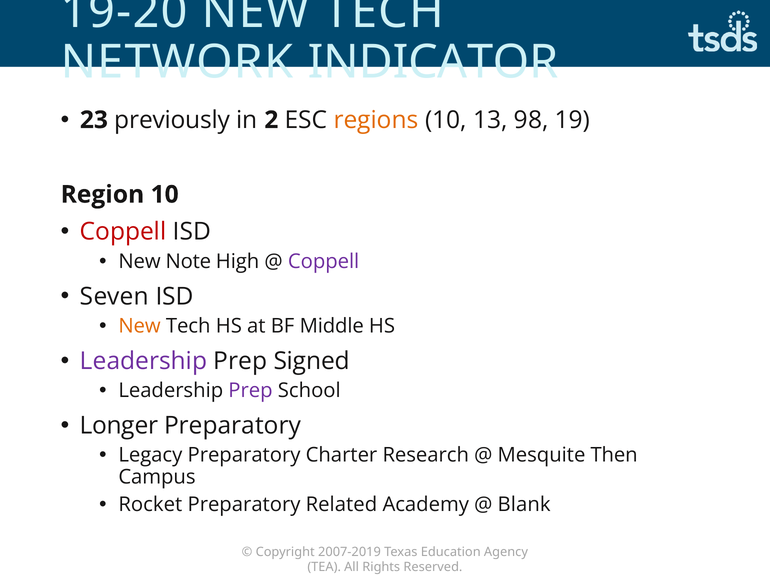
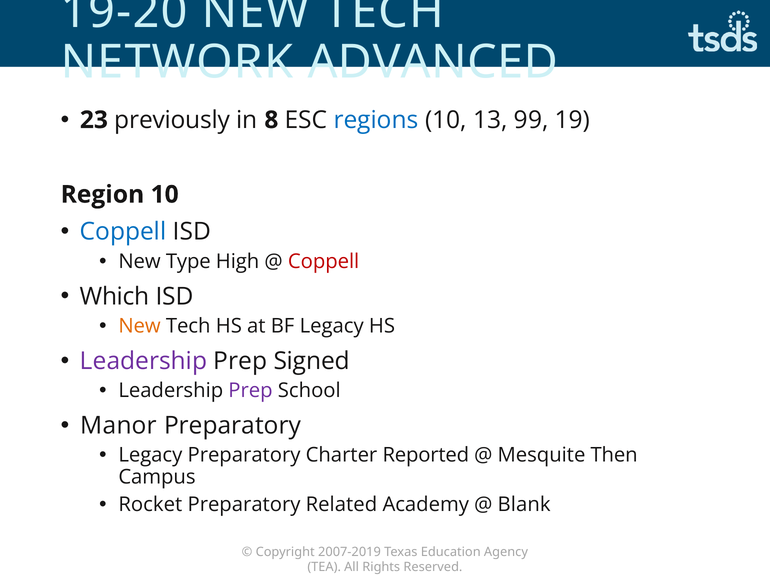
INDICATOR: INDICATOR -> ADVANCED (433, 62)
2: 2 -> 8 (271, 120)
regions colour: orange -> blue (376, 120)
98: 98 -> 99 (531, 120)
Coppell colour: red -> blue (123, 232)
Note: Note -> Type (188, 261)
Coppell colour: purple -> red (324, 261)
Seven: Seven -> Which (115, 296)
BF Middle: Middle -> Legacy (332, 326)
Longer: Longer -> Manor (119, 425)
Research: Research -> Reported (426, 455)
